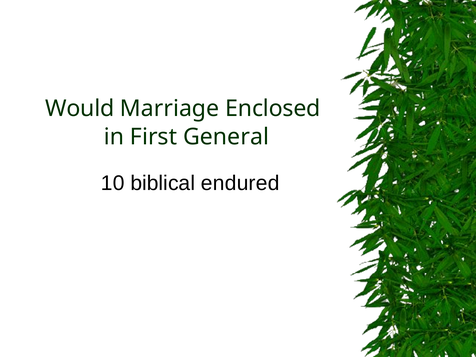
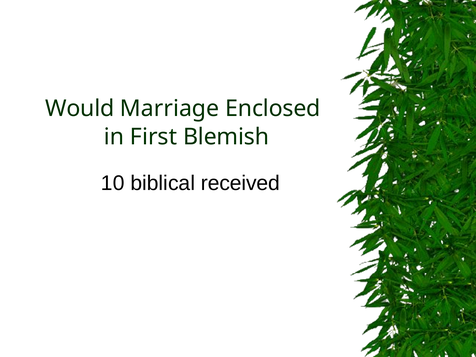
General: General -> Blemish (226, 137)
endured: endured -> received (240, 183)
